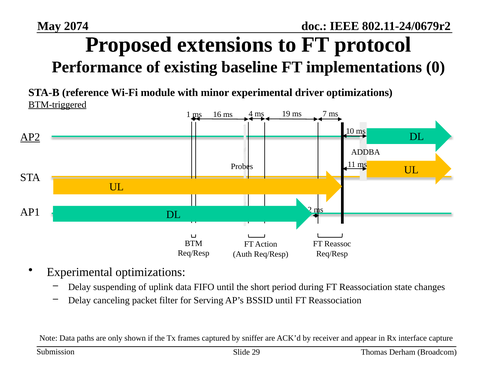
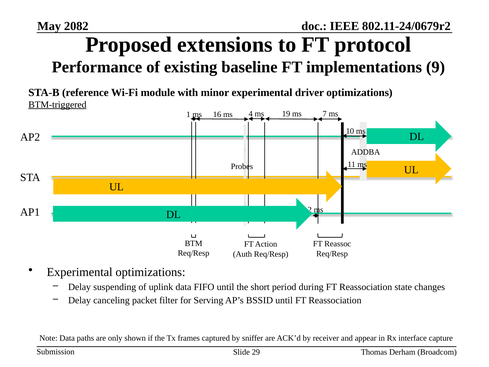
2074: 2074 -> 2082 (76, 26)
0: 0 -> 9 (436, 67)
AP2 underline: present -> none (30, 137)
